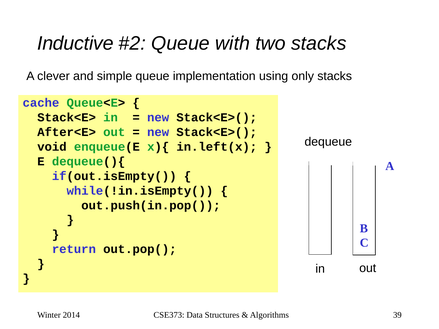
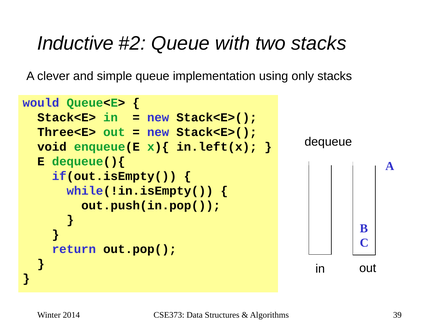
cache: cache -> would (41, 103)
After<E>: After<E> -> Three<E> (67, 132)
